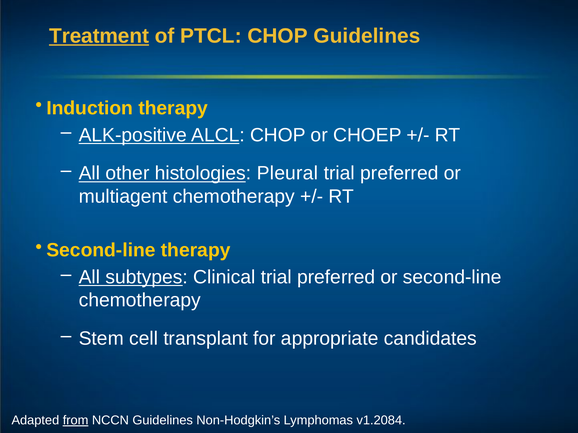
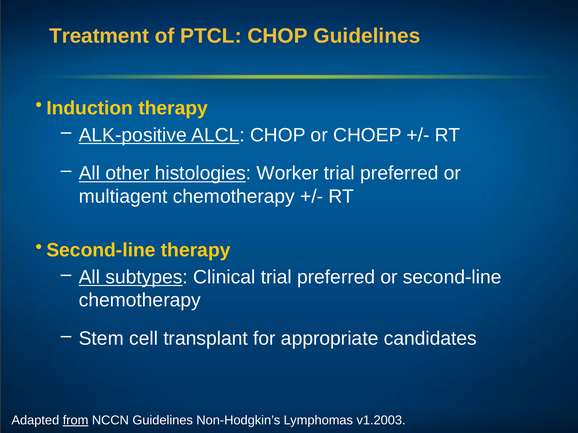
Treatment underline: present -> none (99, 36)
Pleural: Pleural -> Worker (288, 173)
v1.2084: v1.2084 -> v1.2003 (381, 421)
